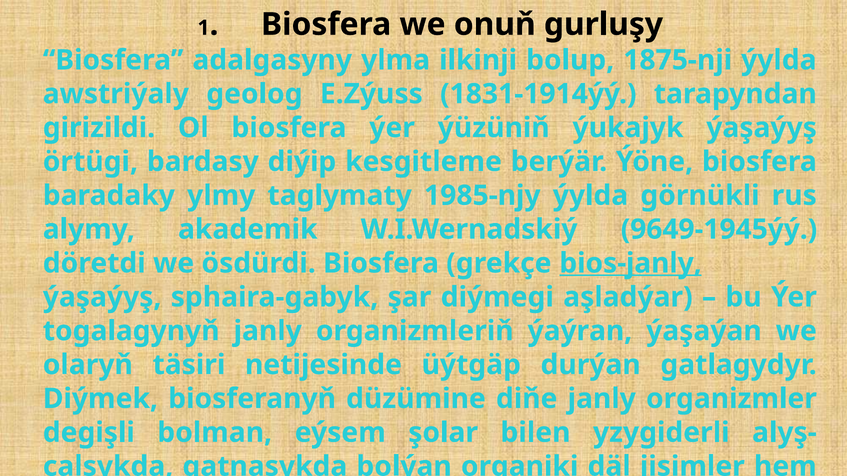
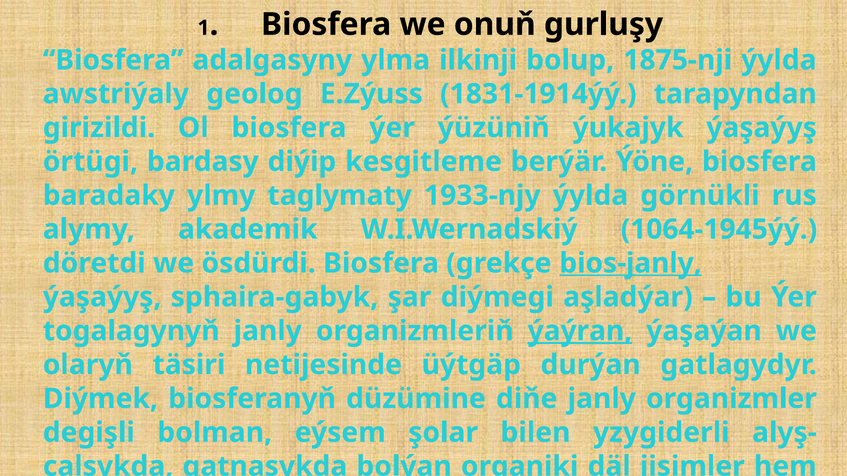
1985-njy: 1985-njy -> 1933-njy (482, 196)
9649-1945ýý: 9649-1945ýý -> 1064-1945ýý (719, 230)
ýaýran underline: none -> present (580, 331)
